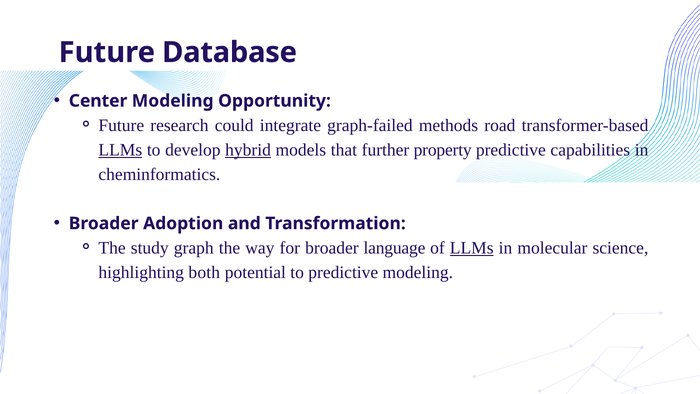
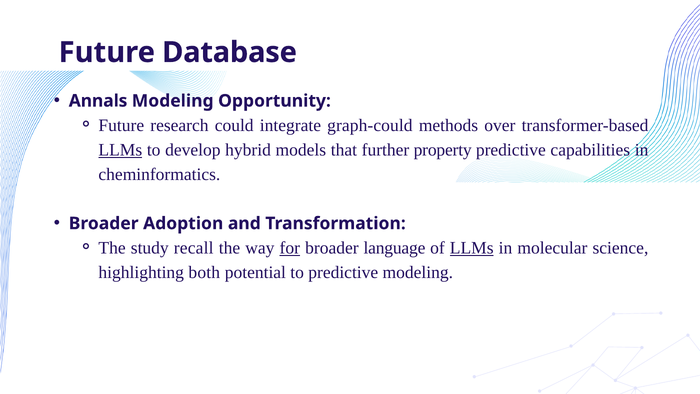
Center: Center -> Annals (98, 101)
graph-failed: graph-failed -> graph-could (370, 125)
road: road -> over (500, 125)
hybrid underline: present -> none (248, 150)
graph: graph -> recall (194, 248)
for underline: none -> present (290, 248)
